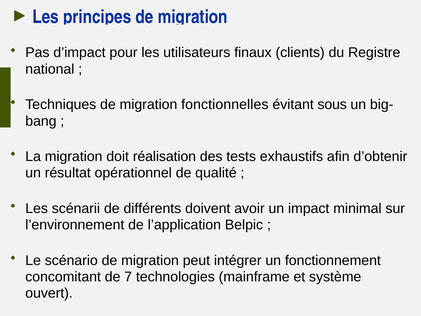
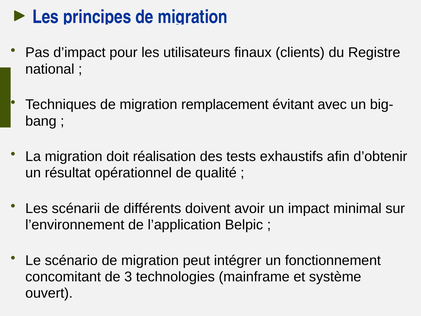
fonctionnelles: fonctionnelles -> remplacement (225, 105)
sous: sous -> avec (332, 105)
7: 7 -> 3 (128, 277)
